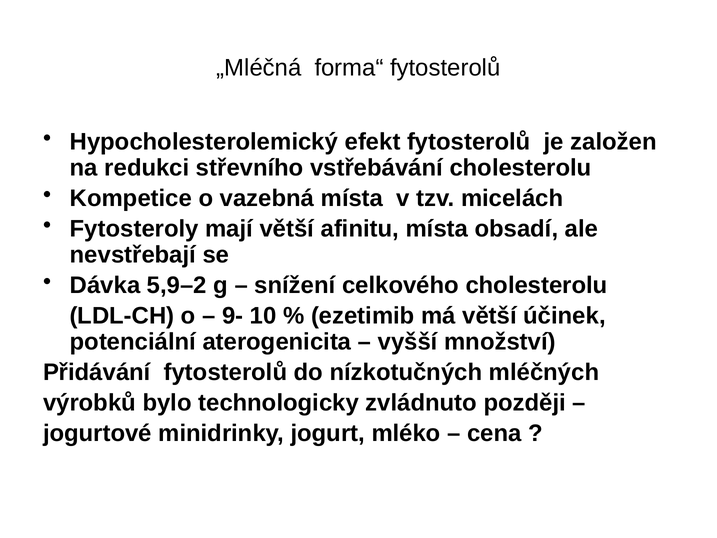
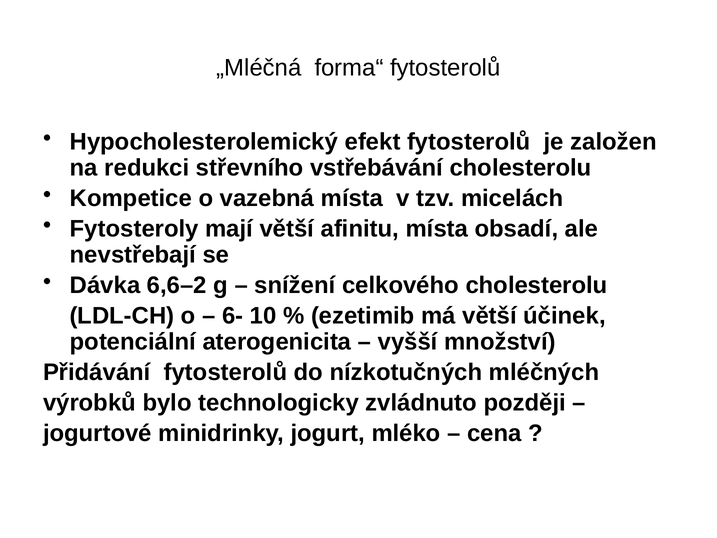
5,9–2: 5,9–2 -> 6,6–2 (177, 285)
9-: 9- -> 6- (233, 316)
